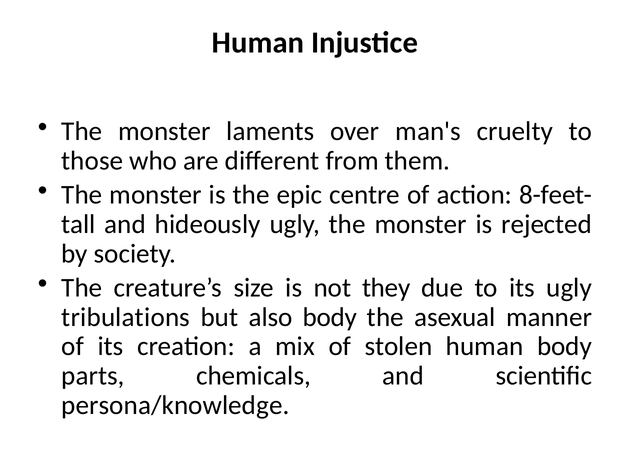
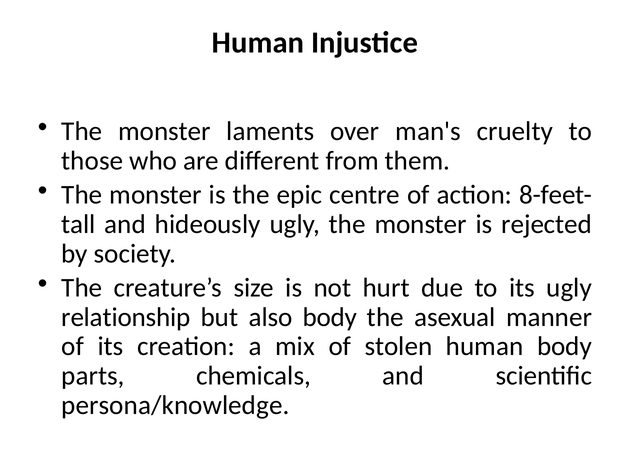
they: they -> hurt (386, 288)
tribulations: tribulations -> relationship (126, 318)
